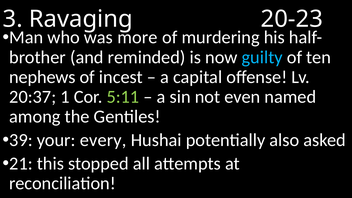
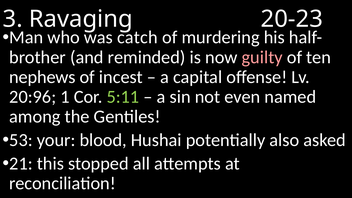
more: more -> catch (137, 37)
guilty colour: light blue -> pink (262, 57)
20:37: 20:37 -> 20:96 (33, 97)
39: 39 -> 53 (21, 140)
every: every -> blood (103, 140)
